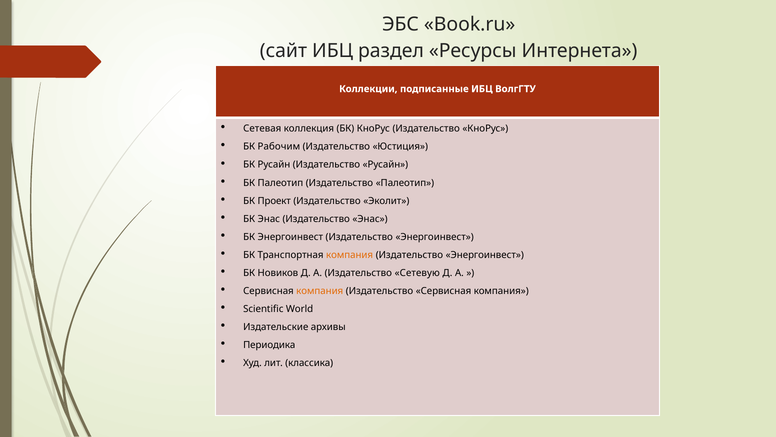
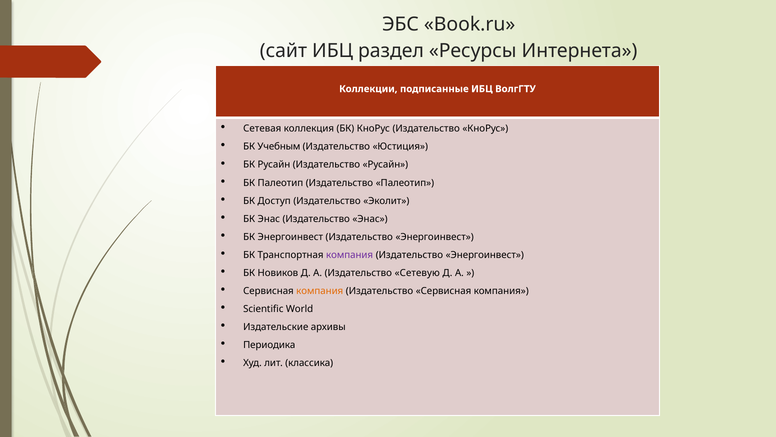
Рабочим: Рабочим -> Учебным (279, 147)
Проект: Проект -> Доступ (274, 201)
компания colour: orange -> purple (350, 255)
